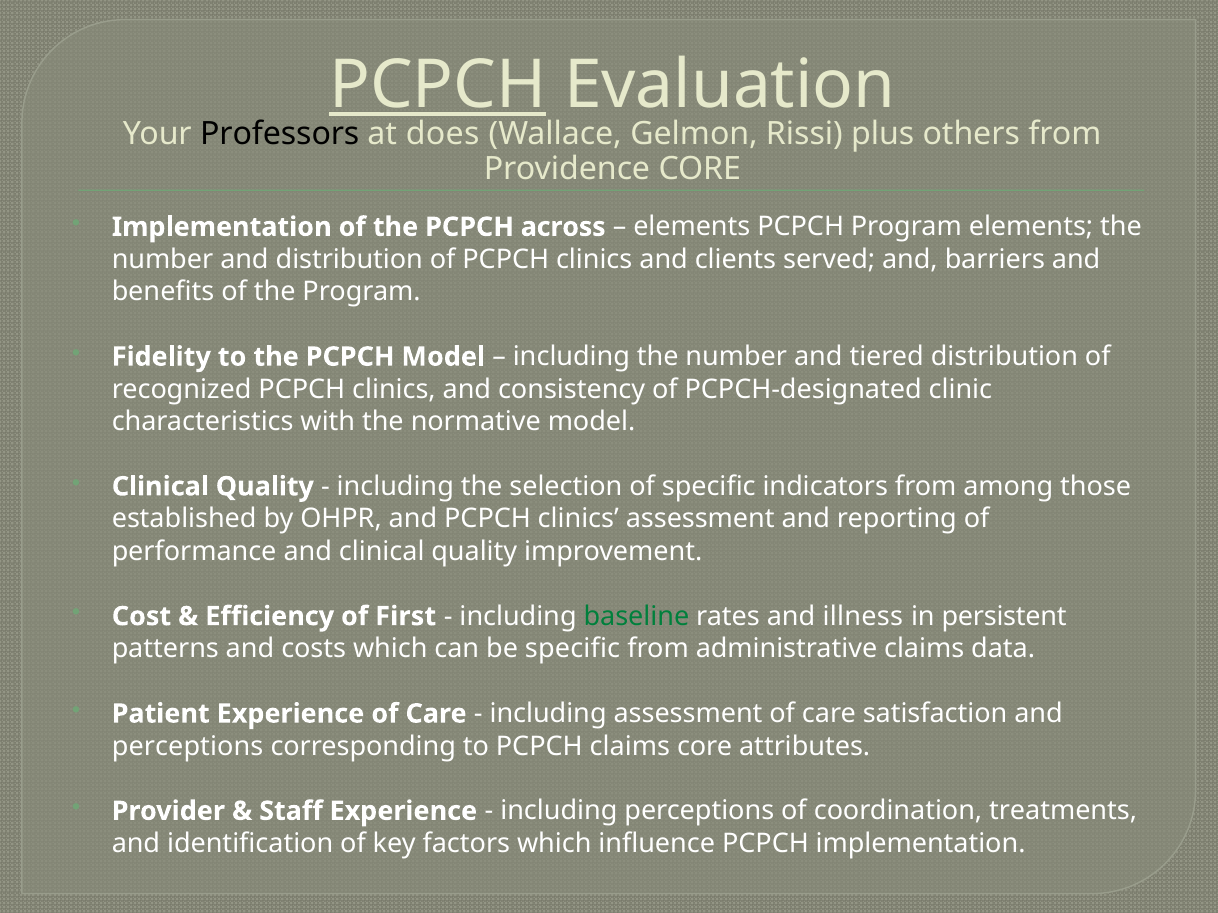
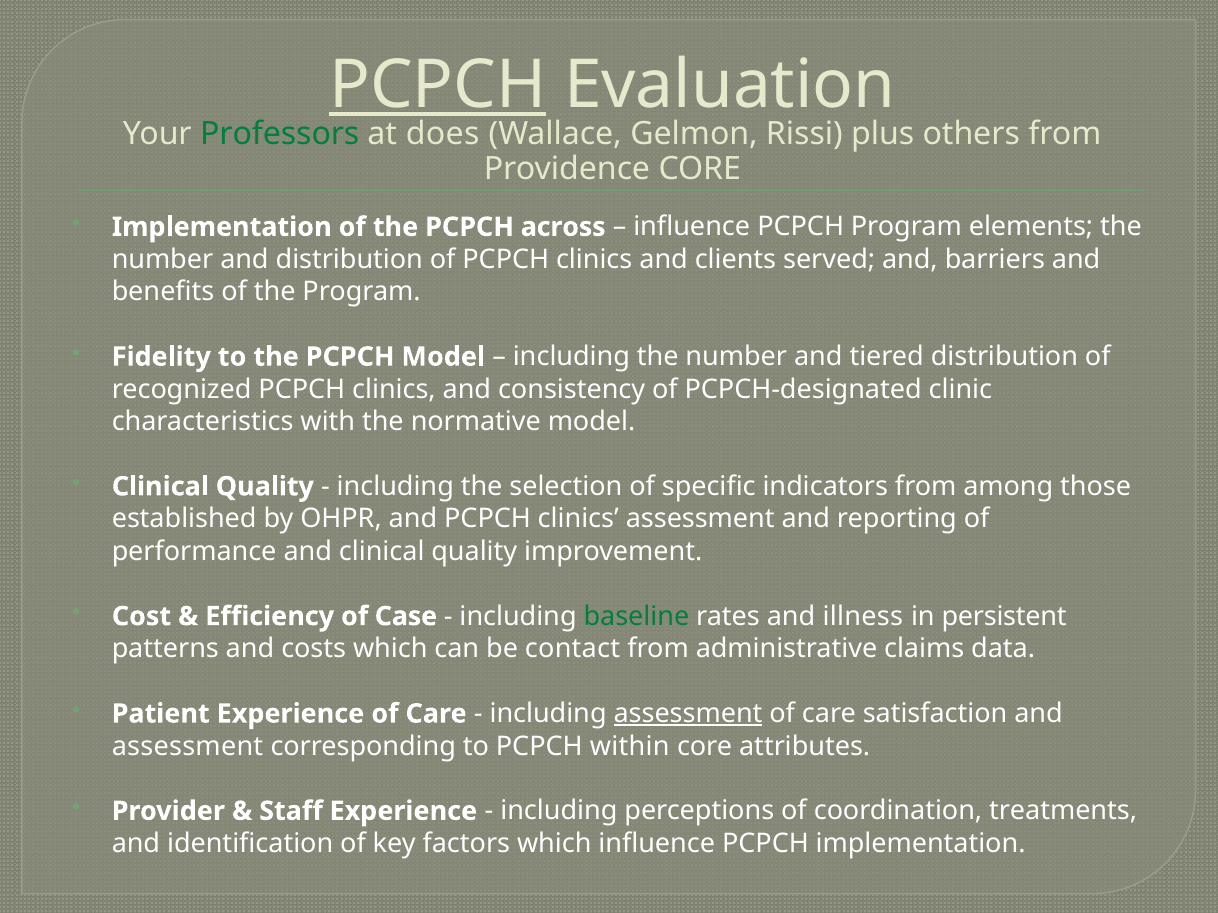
Professors colour: black -> green (280, 134)
elements: elements -> influence (692, 227)
First: First -> Case (406, 617)
be specific: specific -> contact (573, 649)
assessment underline: none -> present (688, 714)
perceptions: perceptions -> assessment (188, 747)
PCPCH claims: claims -> within (630, 747)
